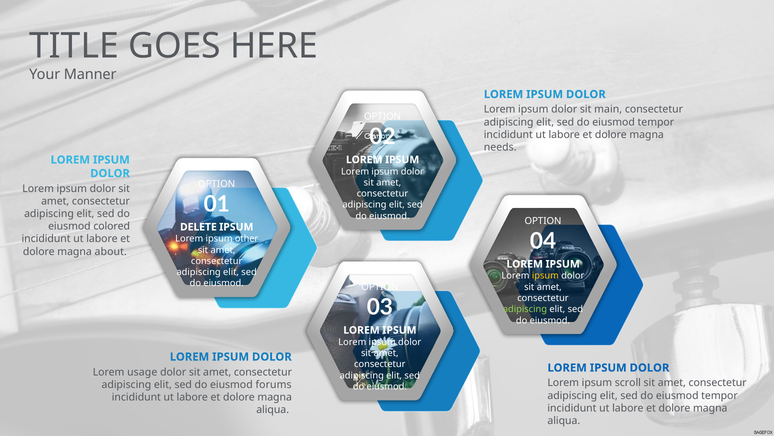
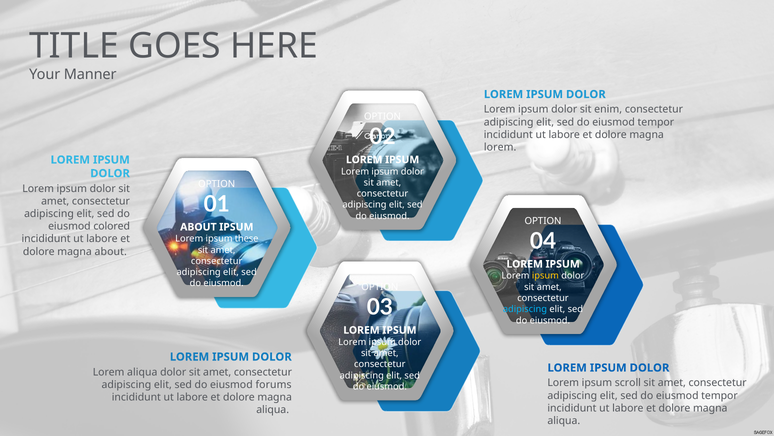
main: main -> enim (608, 109)
needs: needs -> lorem (500, 147)
DELETE: DELETE -> ABOUT (198, 227)
other: other -> these (247, 238)
adipiscing colour: light green -> light blue (525, 309)
Lorem usage: usage -> aliqua (142, 372)
